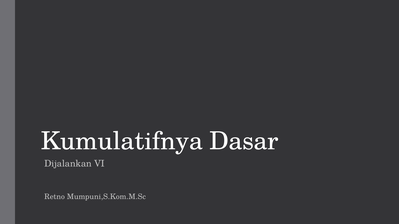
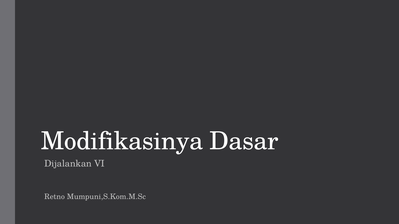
Kumulatifnya: Kumulatifnya -> Modifikasinya (122, 142)
